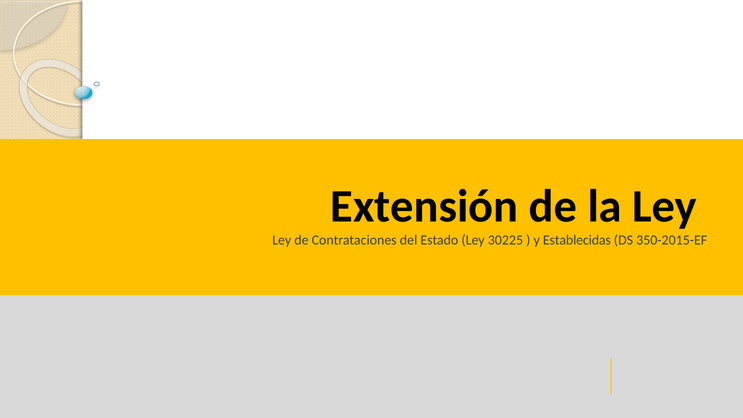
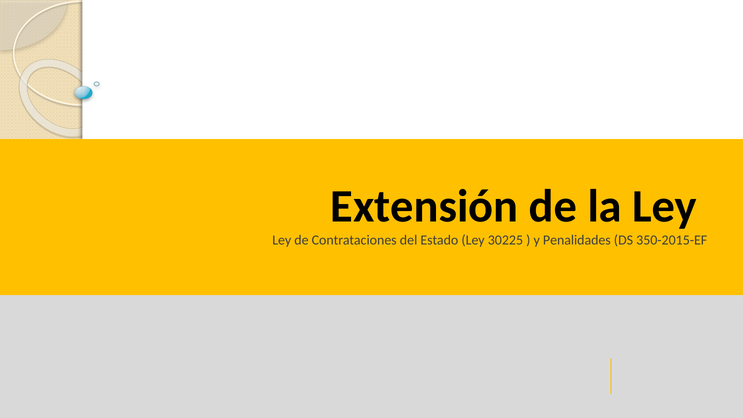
Establecidas: Establecidas -> Penalidades (577, 240)
